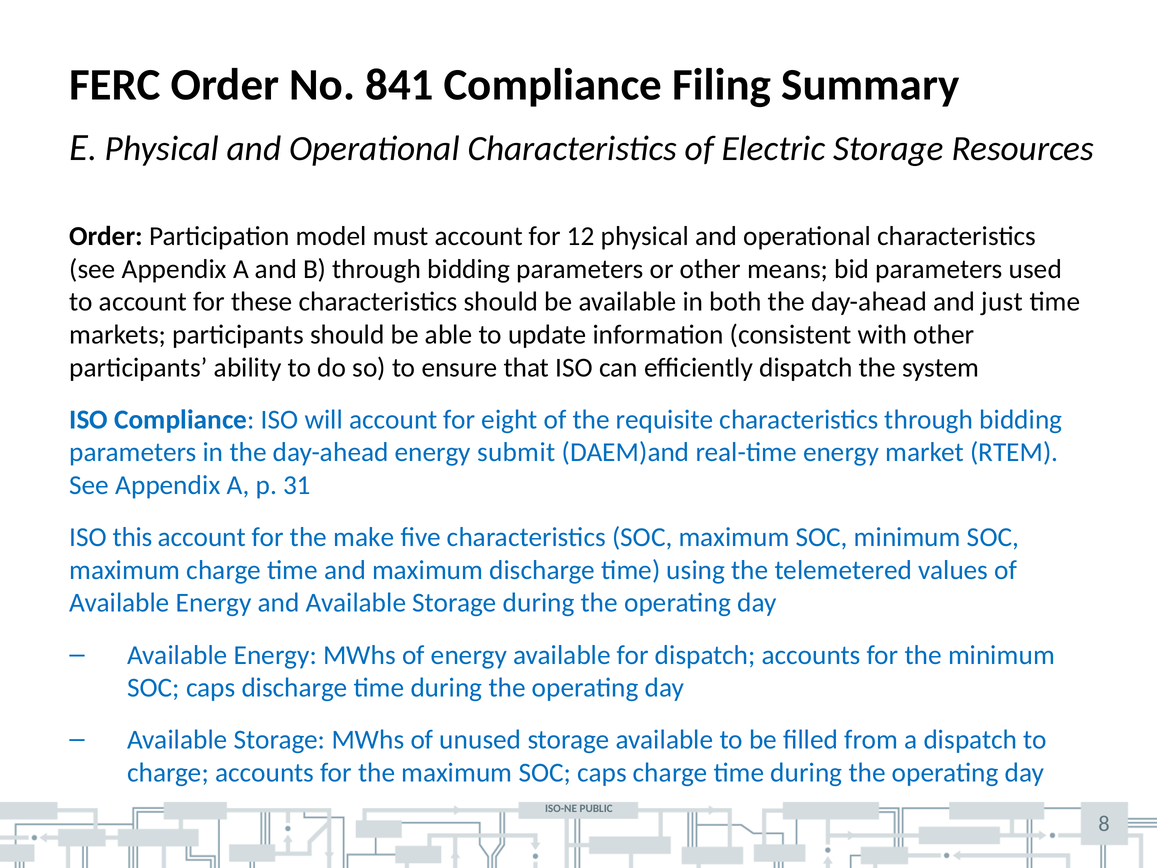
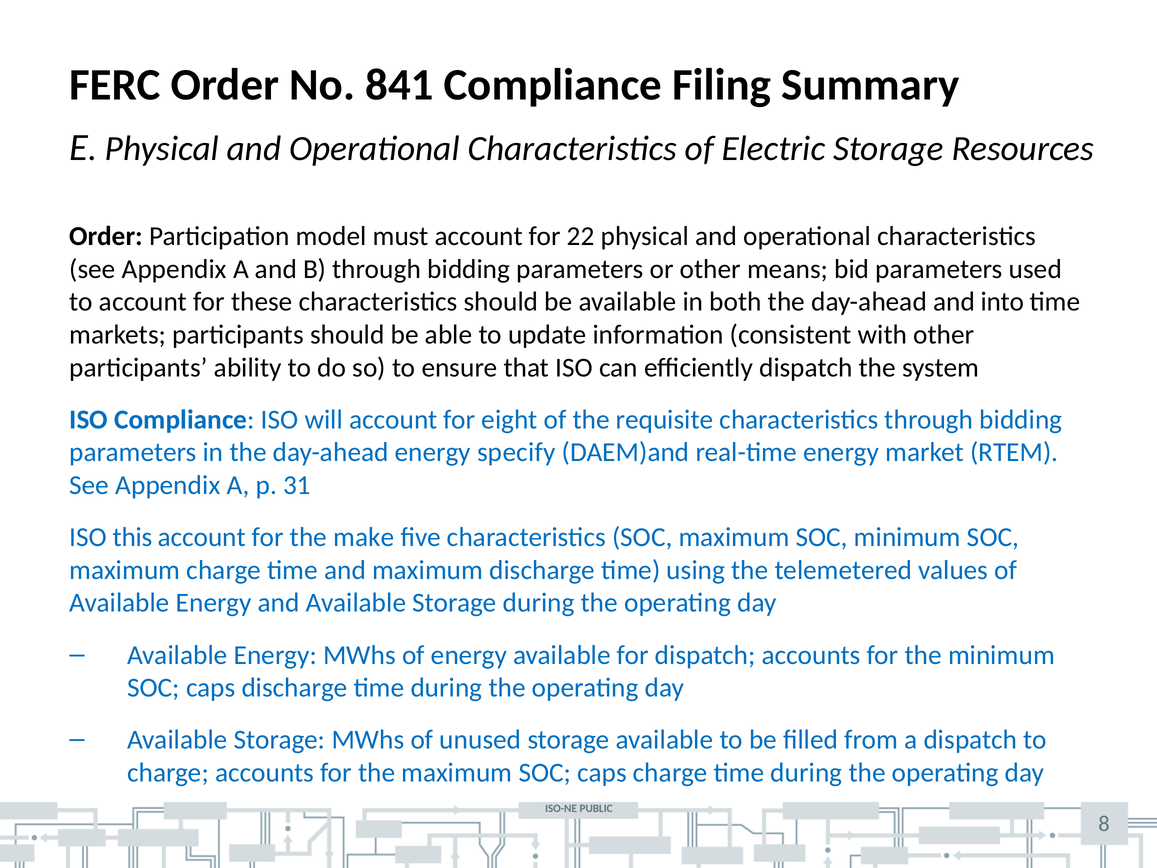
12: 12 -> 22 (581, 236)
just: just -> into (1002, 302)
submit: submit -> specify (516, 452)
